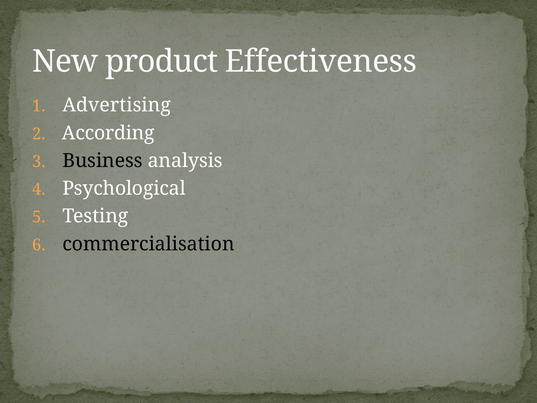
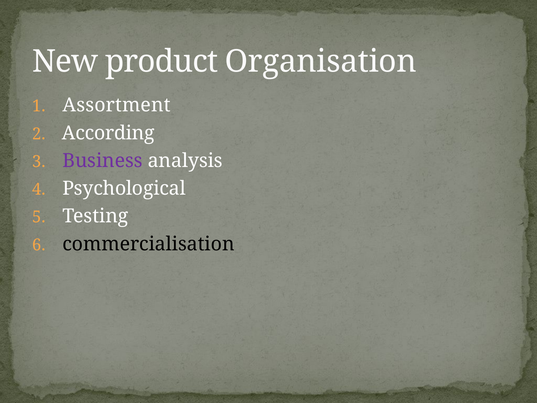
Effectiveness: Effectiveness -> Organisation (321, 61)
Advertising: Advertising -> Assortment (117, 105)
Business colour: black -> purple (102, 161)
